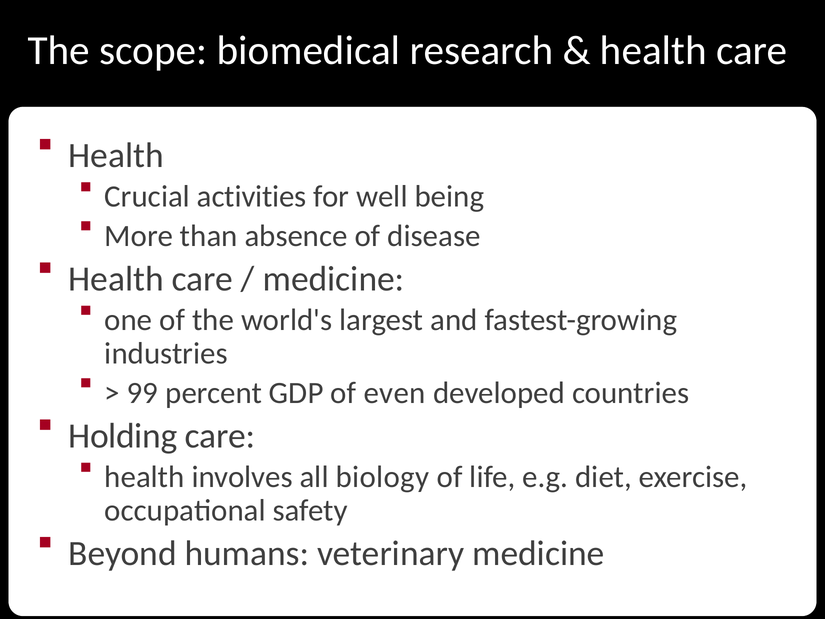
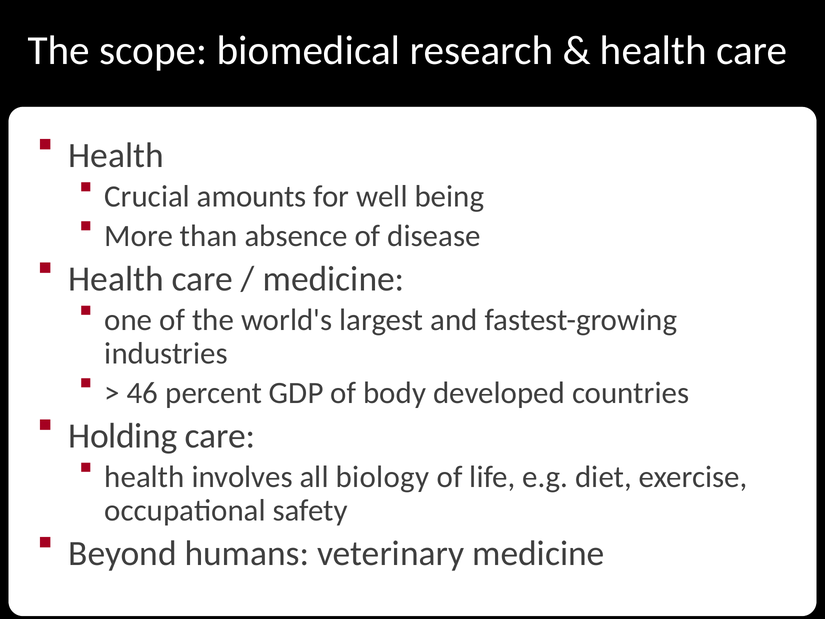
activities: activities -> amounts (252, 196)
99: 99 -> 46 (142, 393)
even: even -> body (395, 393)
